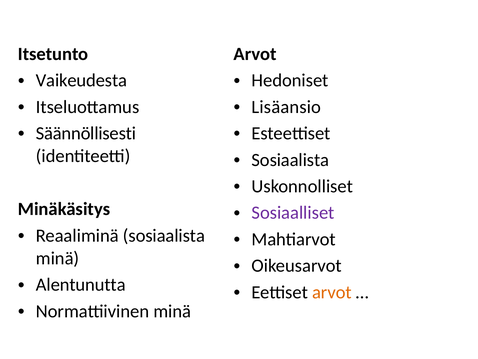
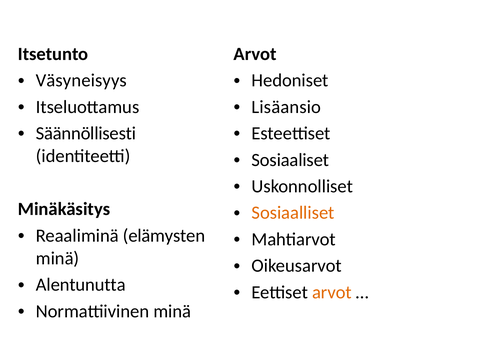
Vaikeudesta: Vaikeudesta -> Väsyneisyys (81, 80)
Sosiaalista: Sosiaalista -> Sosiaaliset (290, 160)
Sosiaalliset colour: purple -> orange (293, 213)
Reaaliminä sosiaalista: sosiaalista -> elämysten (164, 235)
